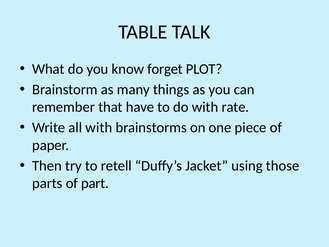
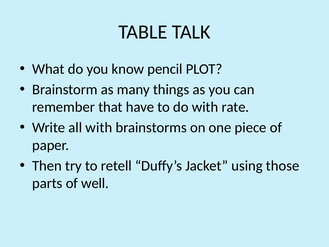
forget: forget -> pencil (165, 69)
part: part -> well (95, 183)
